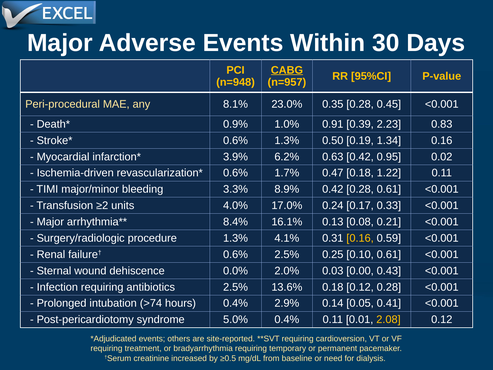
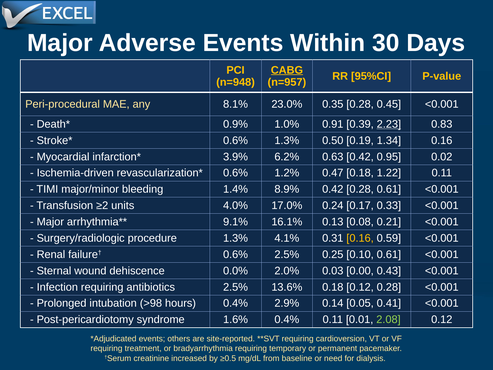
2.23 underline: none -> present (389, 124)
1.7%: 1.7% -> 1.2% (287, 173)
3.3%: 3.3% -> 1.4% (236, 189)
8.4%: 8.4% -> 9.1% (236, 222)
>74: >74 -> >98 (151, 303)
5.0%: 5.0% -> 1.6% (236, 319)
2.08 colour: yellow -> light green (388, 319)
